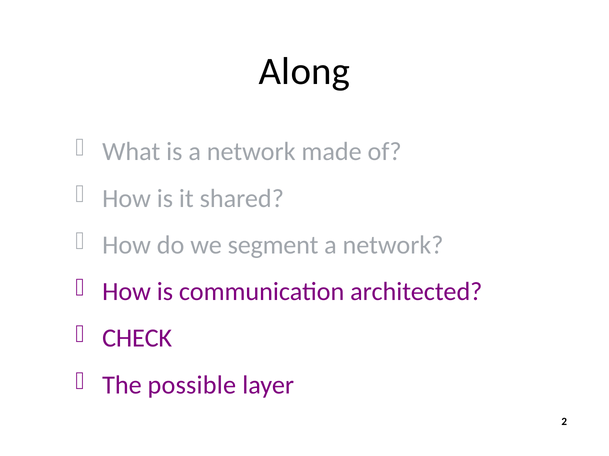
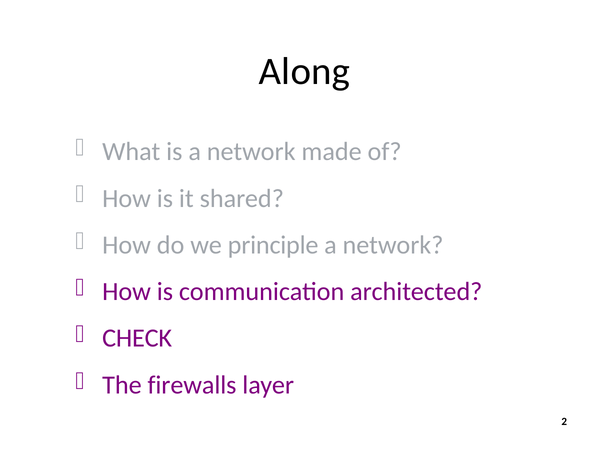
segment: segment -> principle (273, 245)
possible: possible -> firewalls (192, 386)
